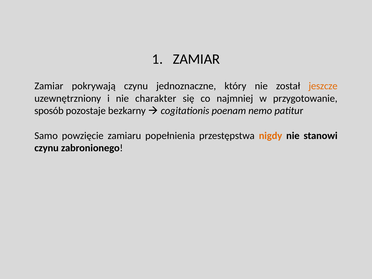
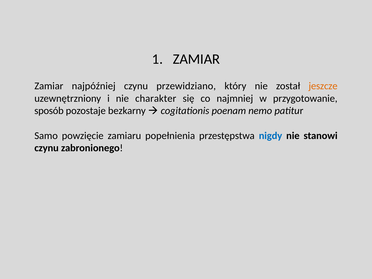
pokrywają: pokrywają -> najpóźniej (94, 86)
jednoznaczne: jednoznaczne -> przewidziano (186, 86)
nigdy colour: orange -> blue (271, 136)
